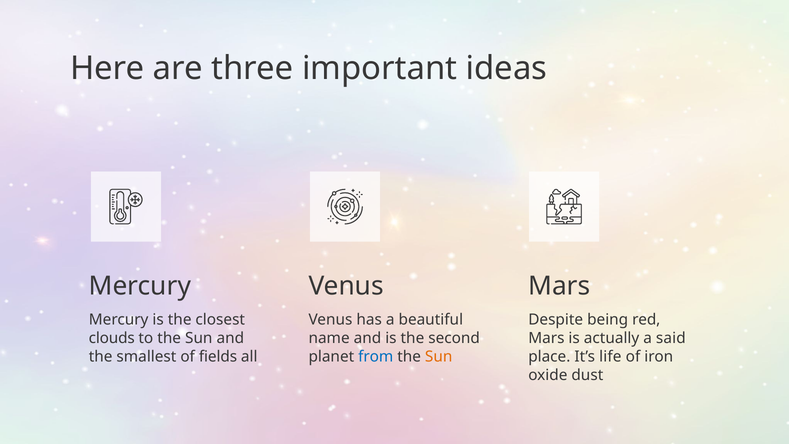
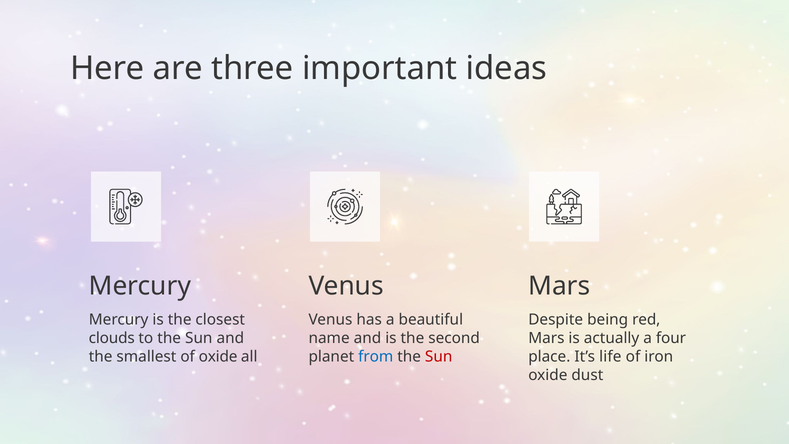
said: said -> four (671, 338)
of fields: fields -> oxide (218, 357)
Sun colour: orange -> red (439, 357)
